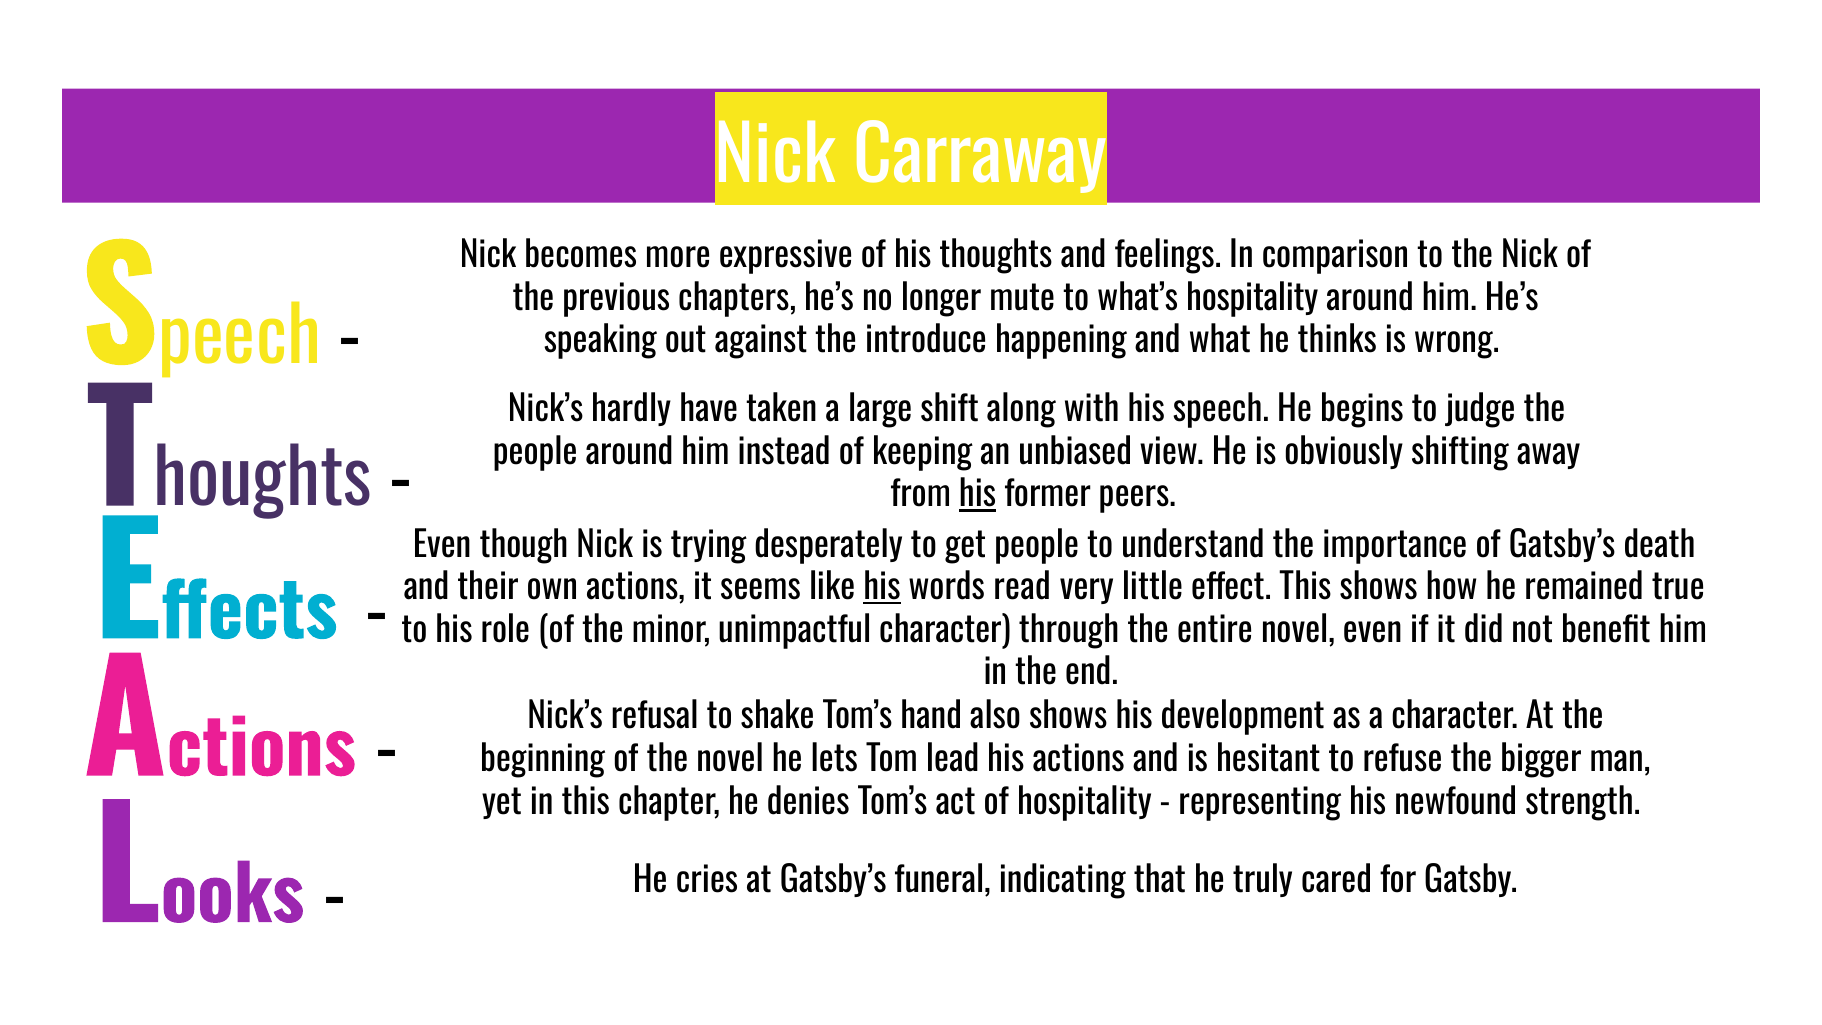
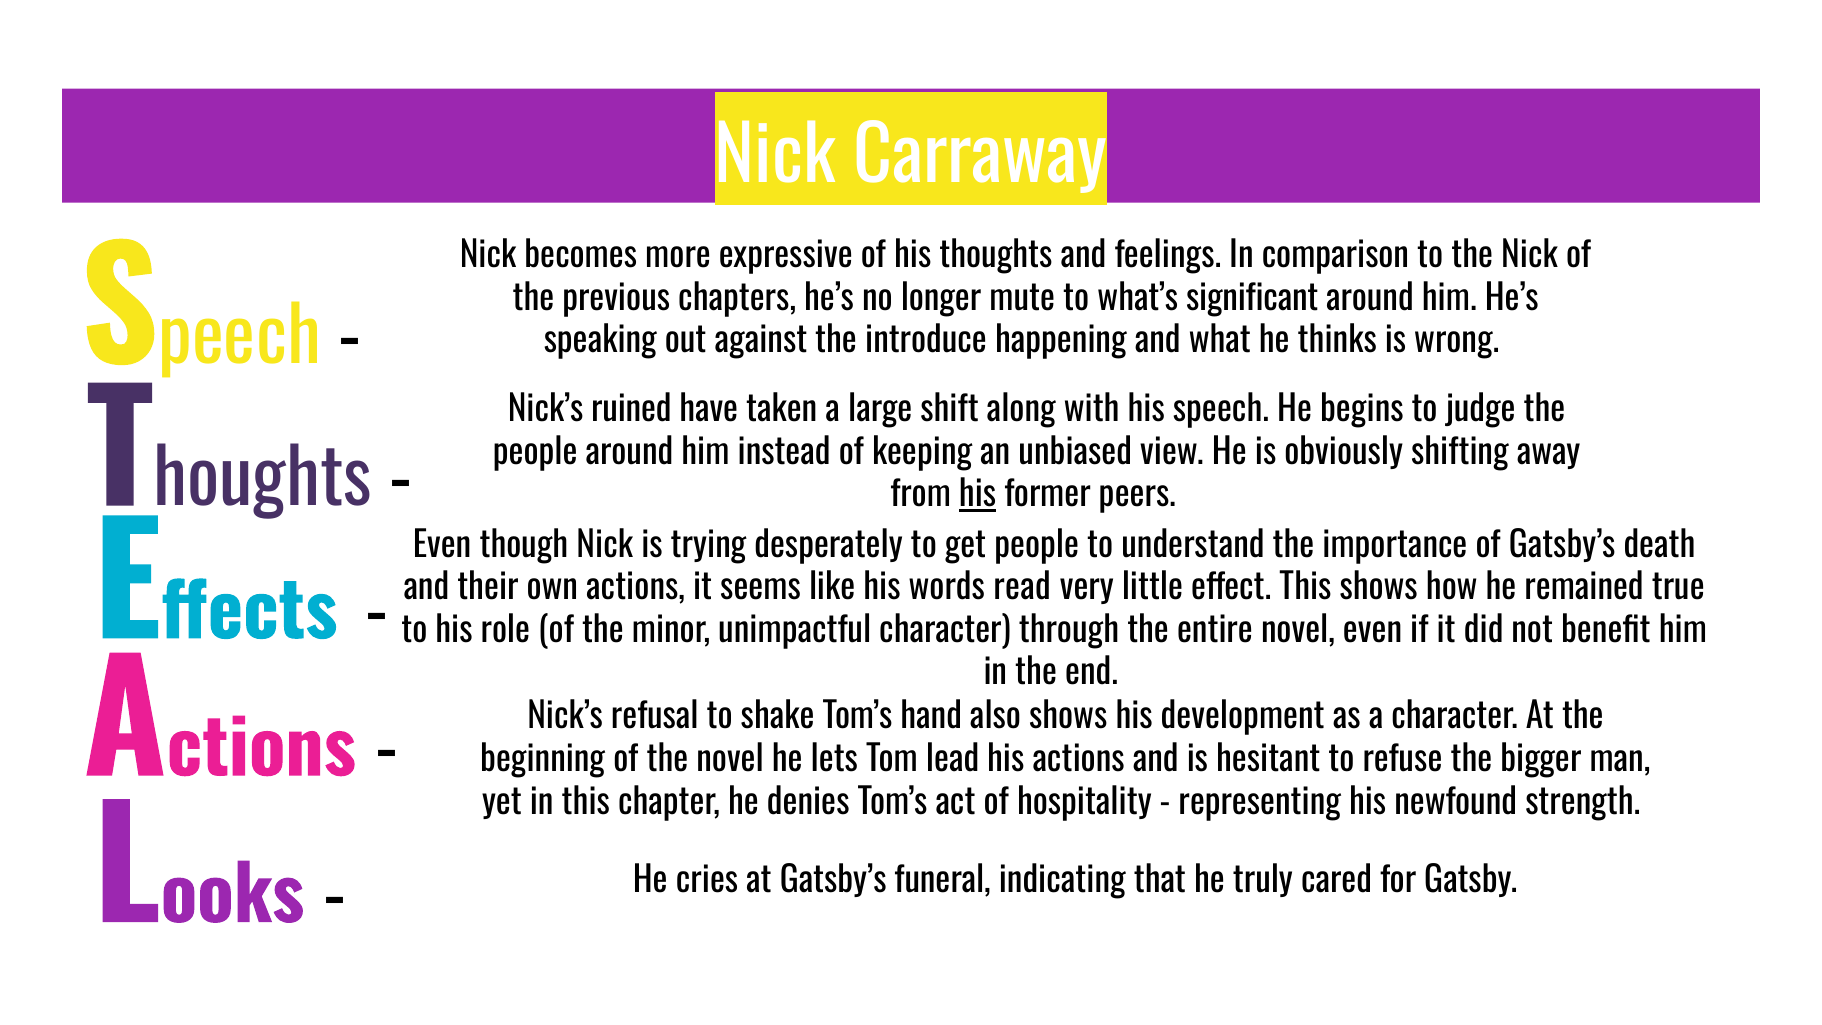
what’s hospitality: hospitality -> significant (1252, 299)
hardly: hardly -> ruined (631, 410)
his underline: present -> none (882, 588)
